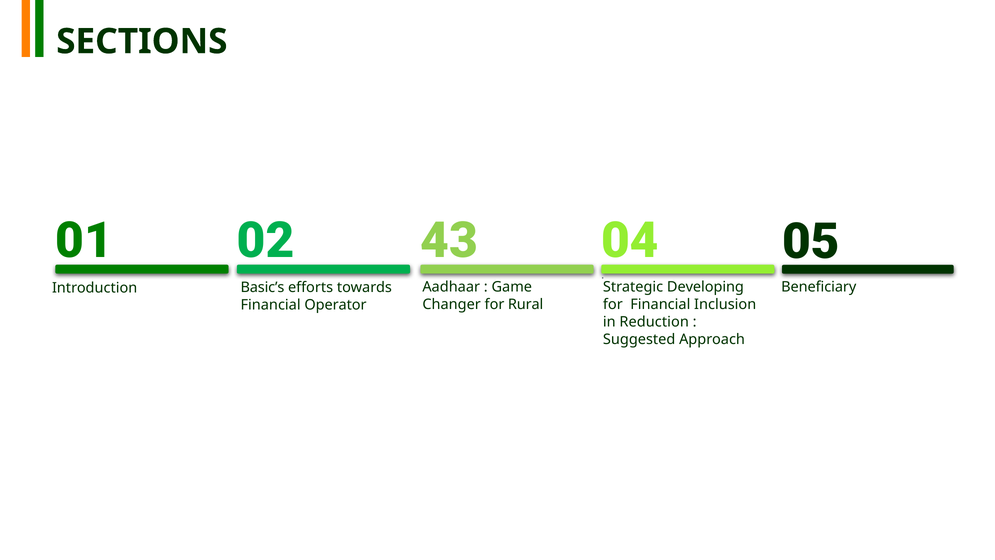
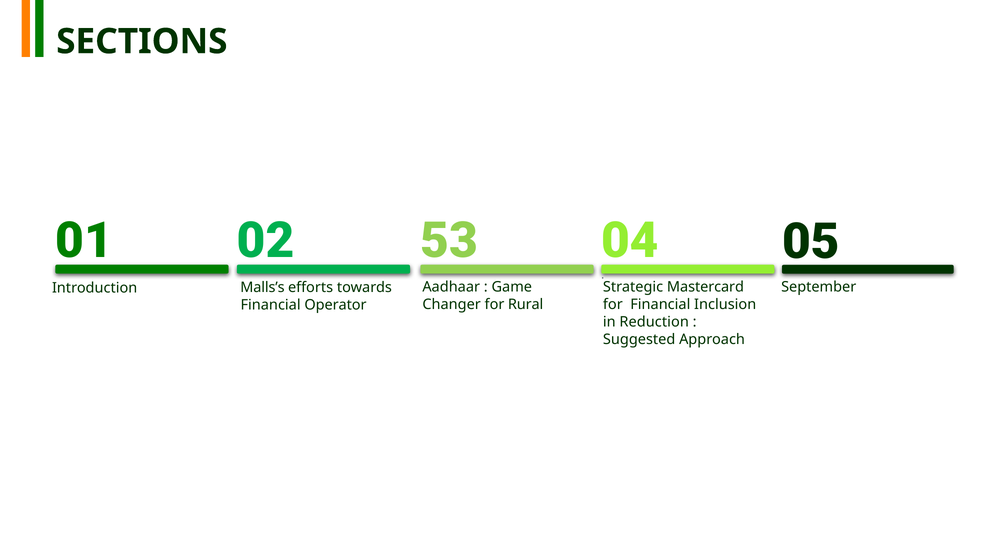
43: 43 -> 53 (449, 241)
Beneficiary: Beneficiary -> September (819, 287)
Developing: Developing -> Mastercard (705, 287)
Basic’s: Basic’s -> Malls’s (262, 287)
